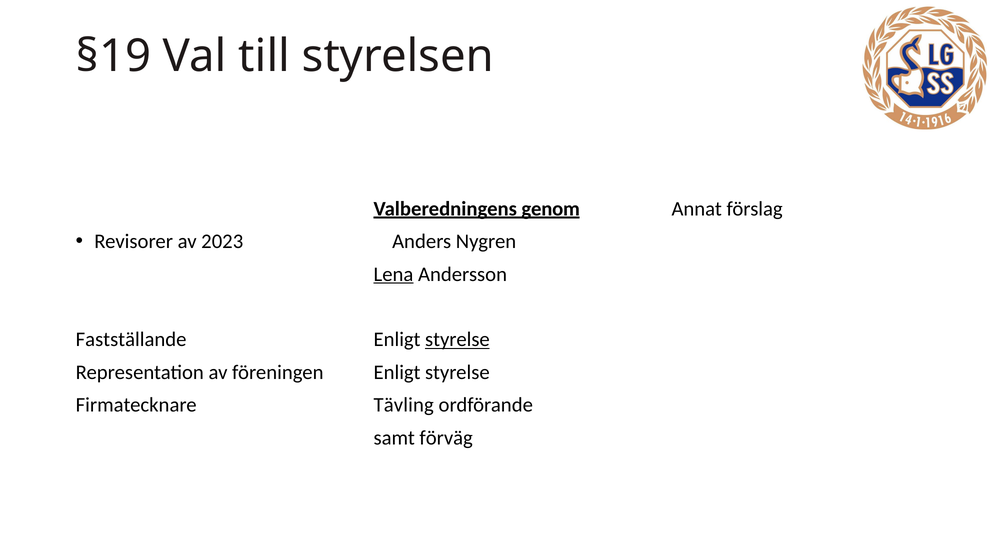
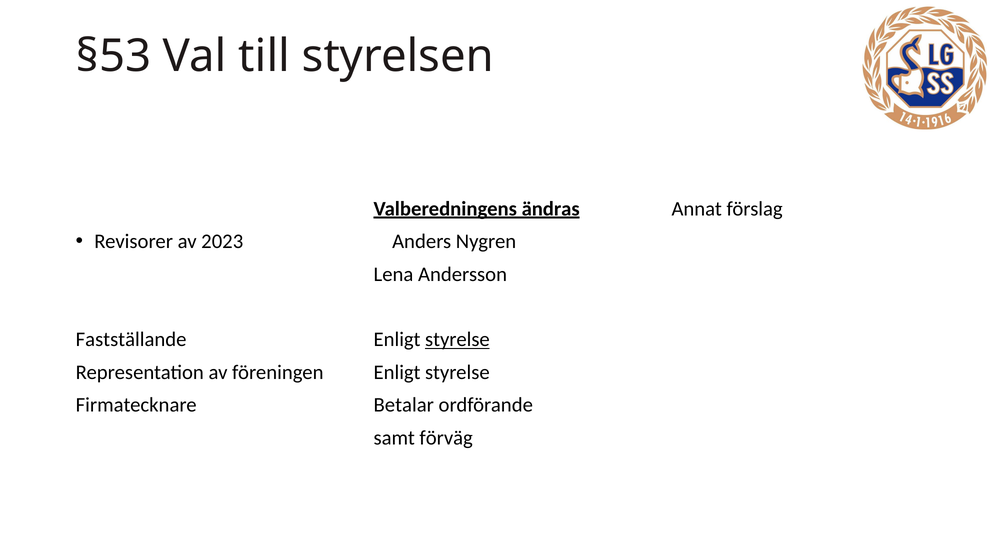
§19: §19 -> §53 (113, 56)
genom: genom -> ändras (551, 209)
Lena underline: present -> none (394, 274)
Tävling: Tävling -> Betalar (404, 405)
